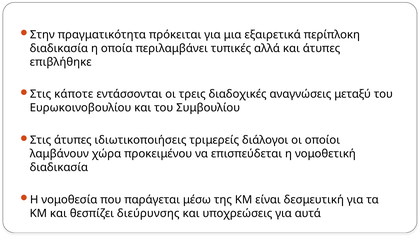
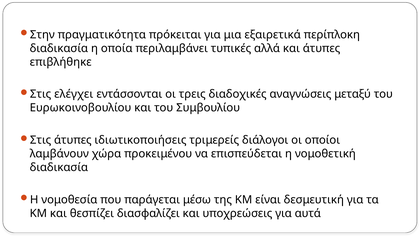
κάποτε: κάποτε -> ελέγχει (74, 94)
διεύρυνσης: διεύρυνσης -> διασφαλίζει (148, 214)
